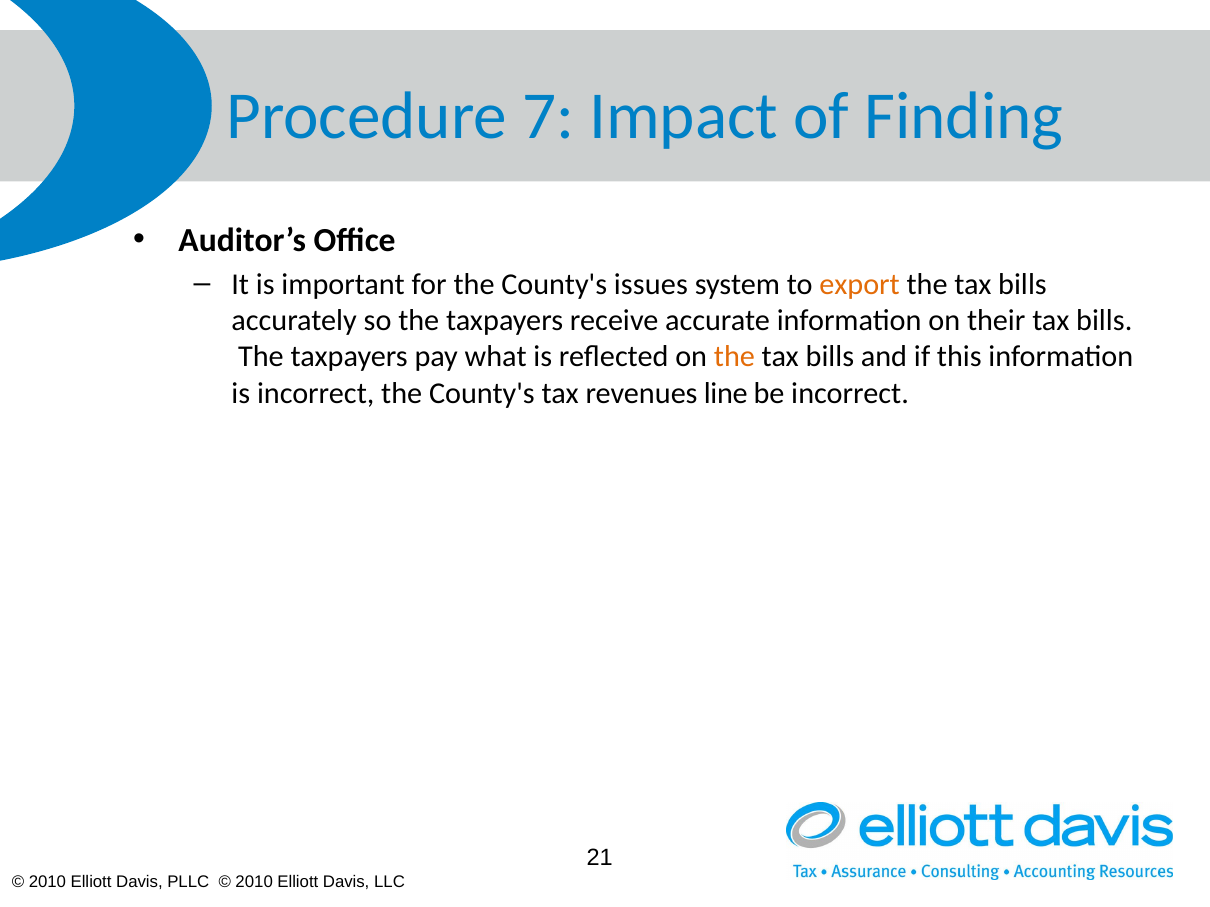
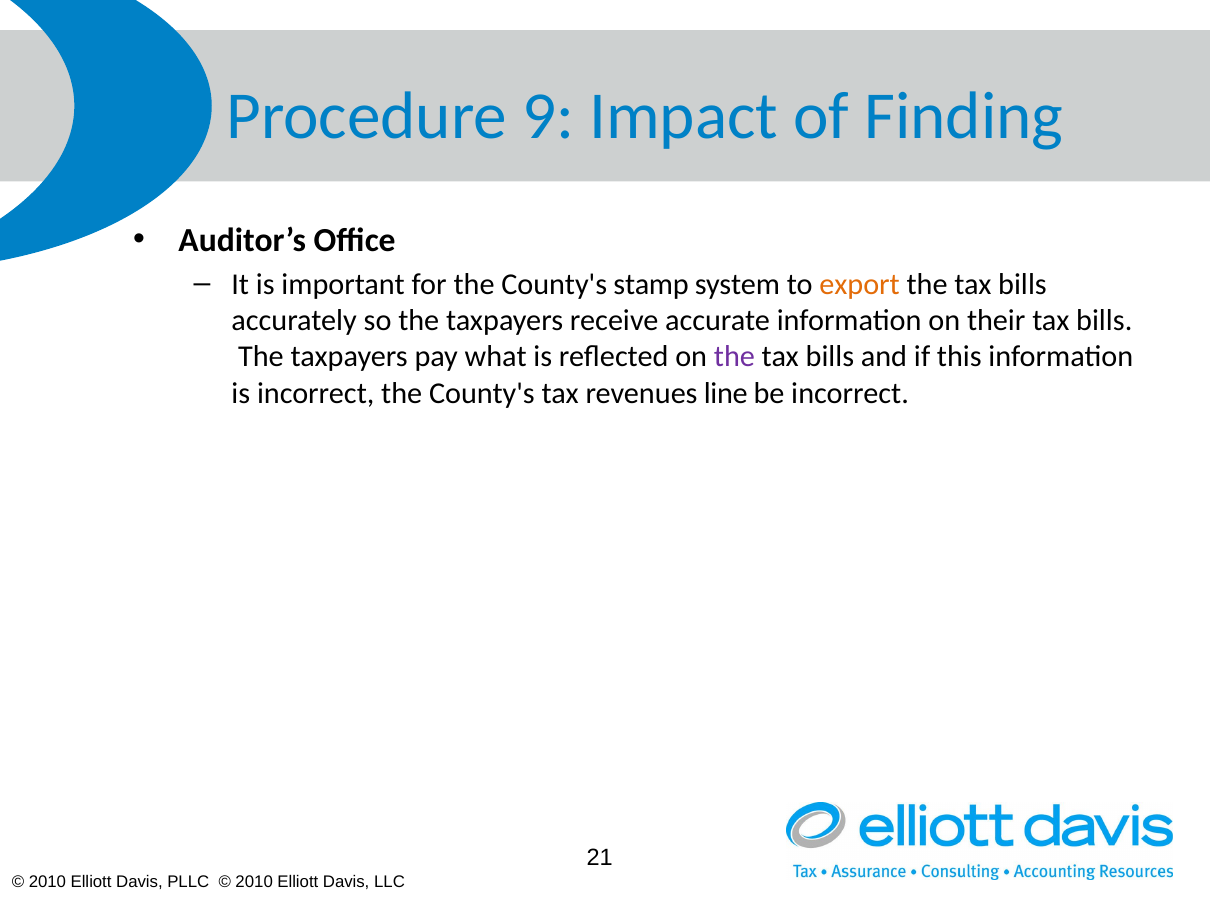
7: 7 -> 9 (548, 117)
issues: issues -> stamp (651, 284)
the colour: orange -> purple (734, 357)
